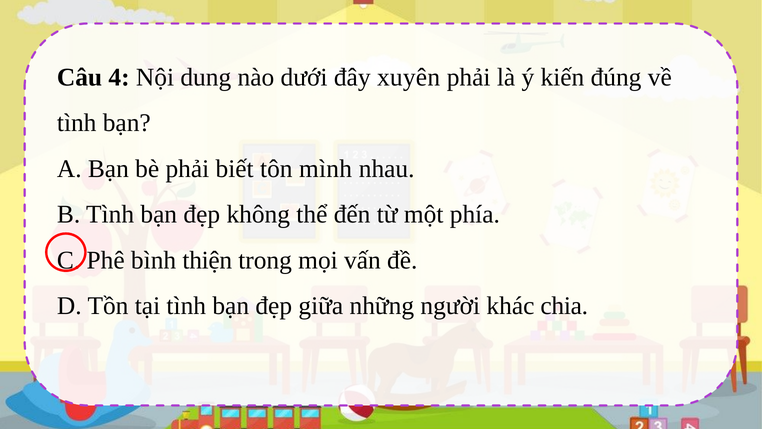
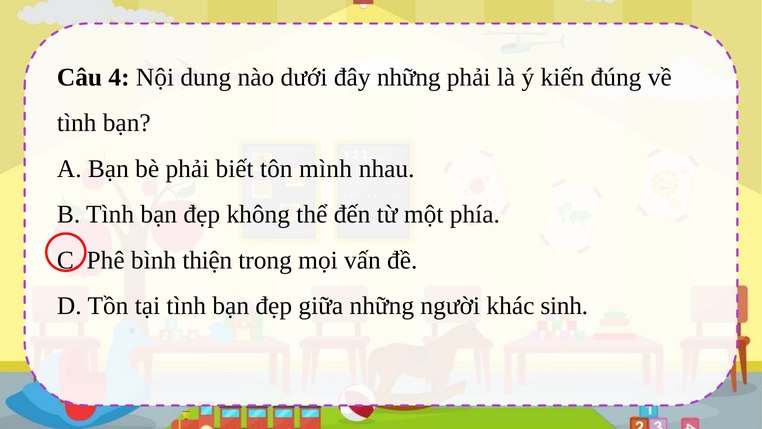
đây xuyên: xuyên -> những (409, 77)
chia: chia -> sinh (564, 306)
